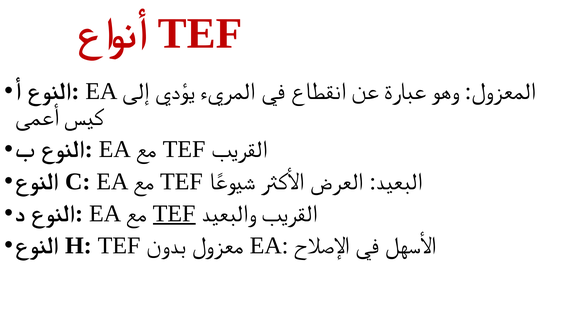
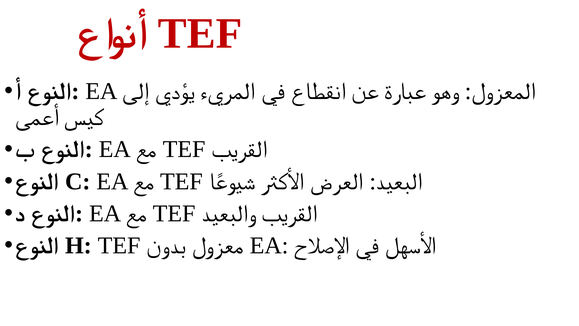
TEF underline: present -> none (174, 213)
